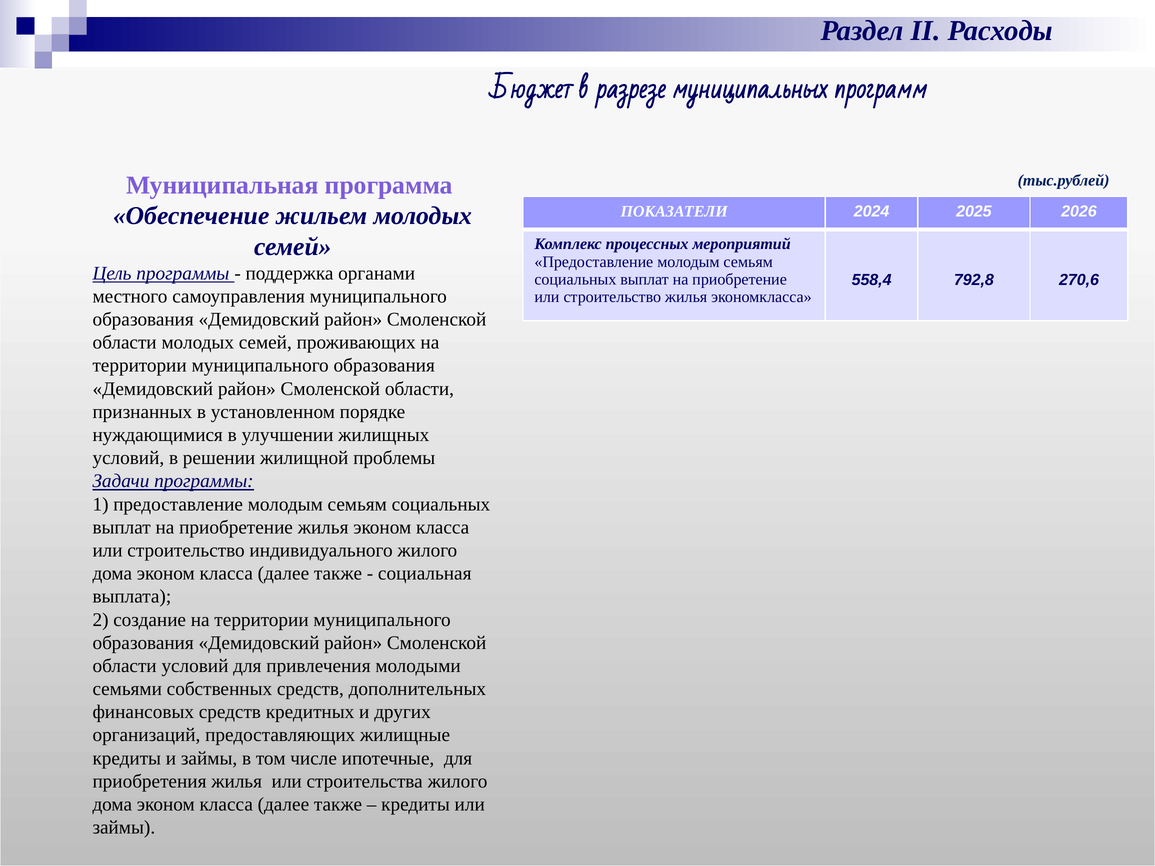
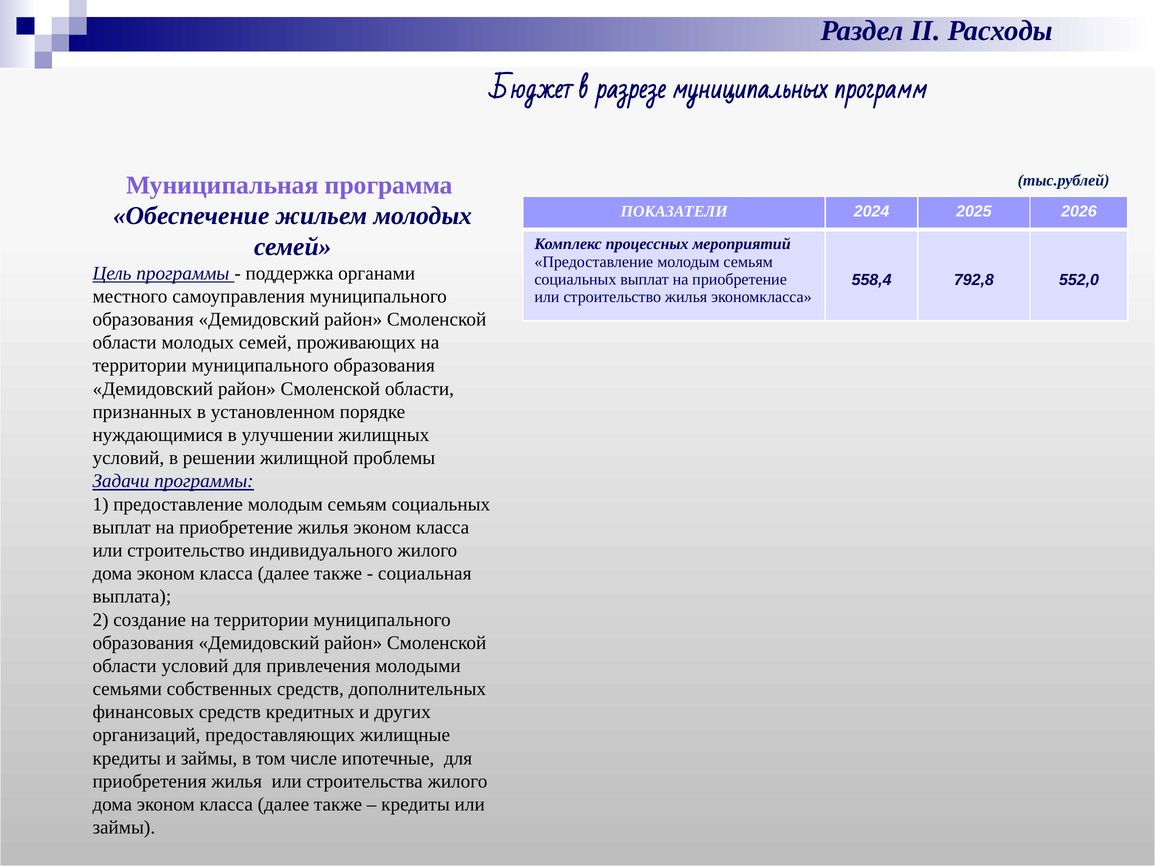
270,6: 270,6 -> 552,0 (1079, 280)
